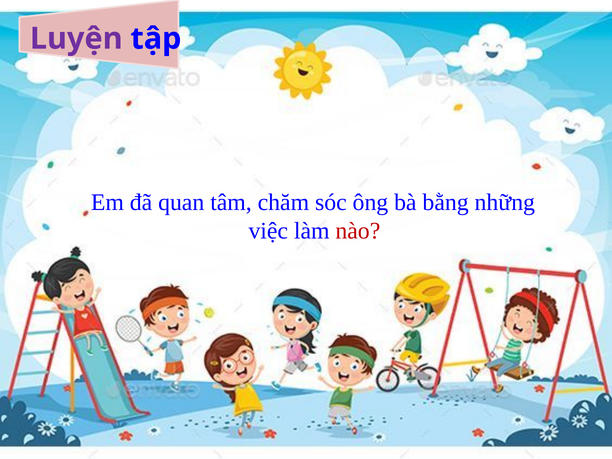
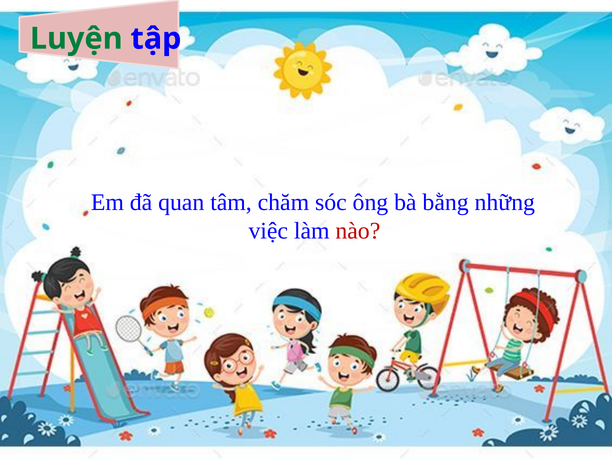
Luyện colour: purple -> green (76, 39)
